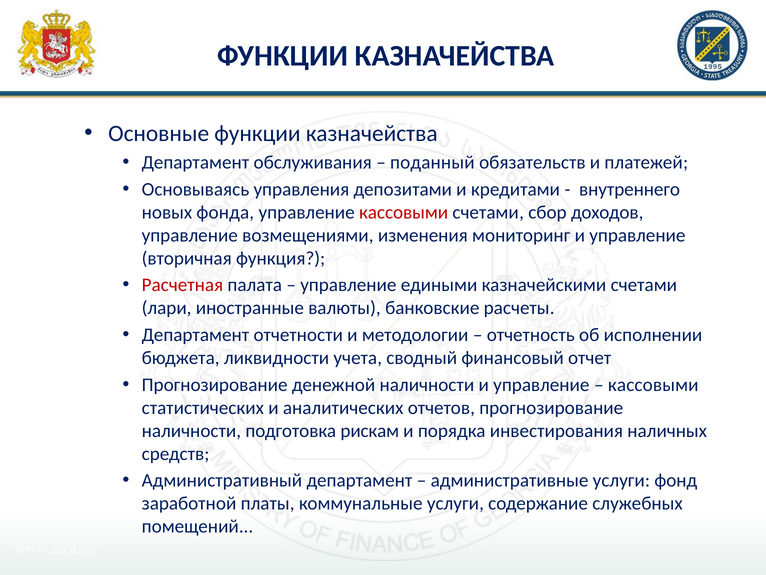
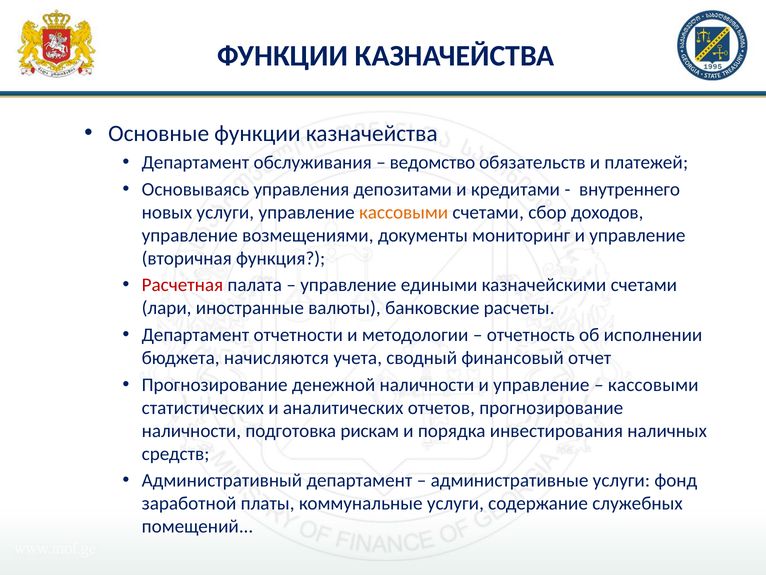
поданный: поданный -> ведомство (433, 162)
новых фонда: фонда -> услуги (225, 212)
кассовыми colour: red -> orange (404, 212)
изменения: изменения -> документы (423, 235)
ликвидности: ликвидности -> начисляются (276, 358)
